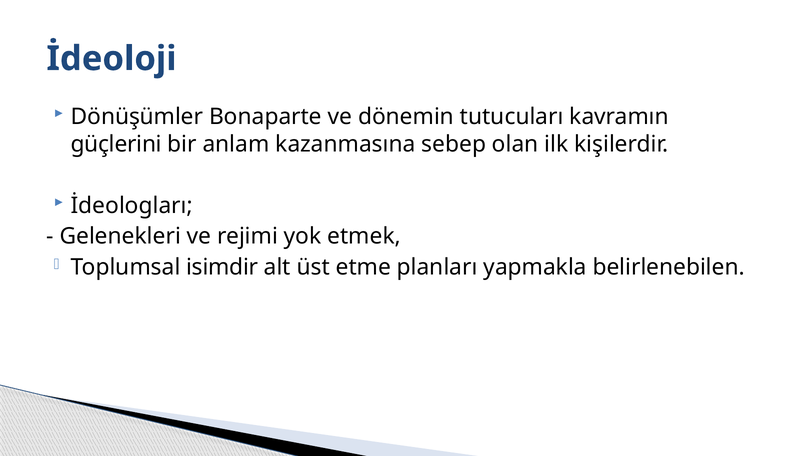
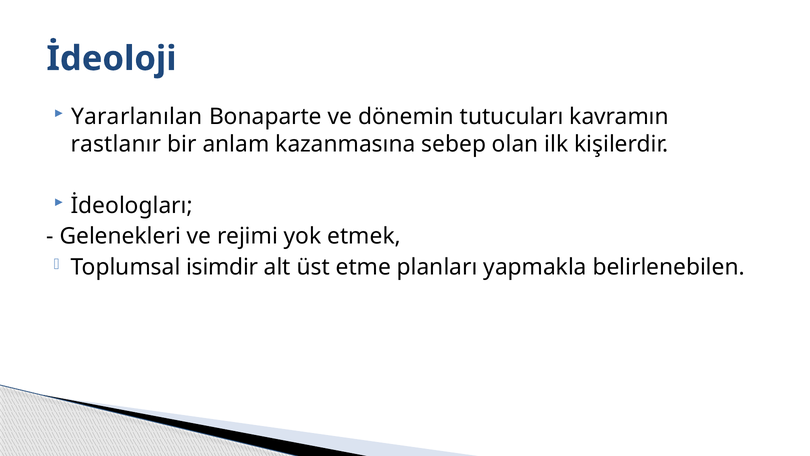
Dönüşümler: Dönüşümler -> Yararlanılan (137, 117)
güçlerini: güçlerini -> rastlanır (116, 144)
